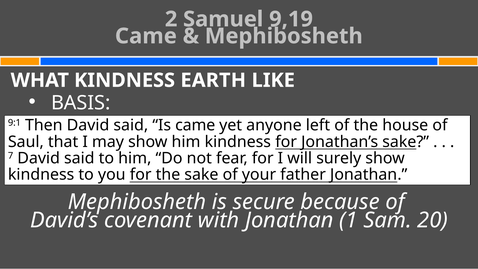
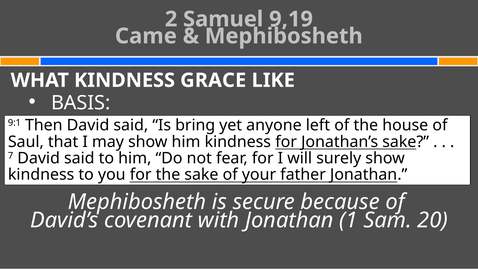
EARTH: EARTH -> GRACE (213, 80)
Is came: came -> bring (195, 125)
